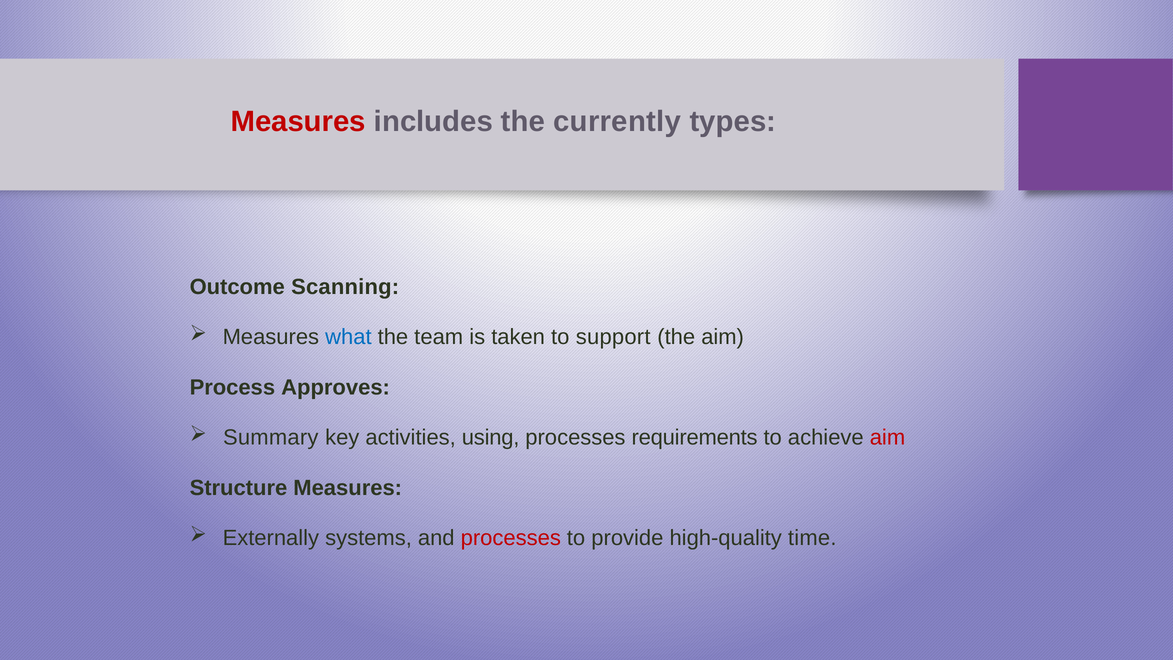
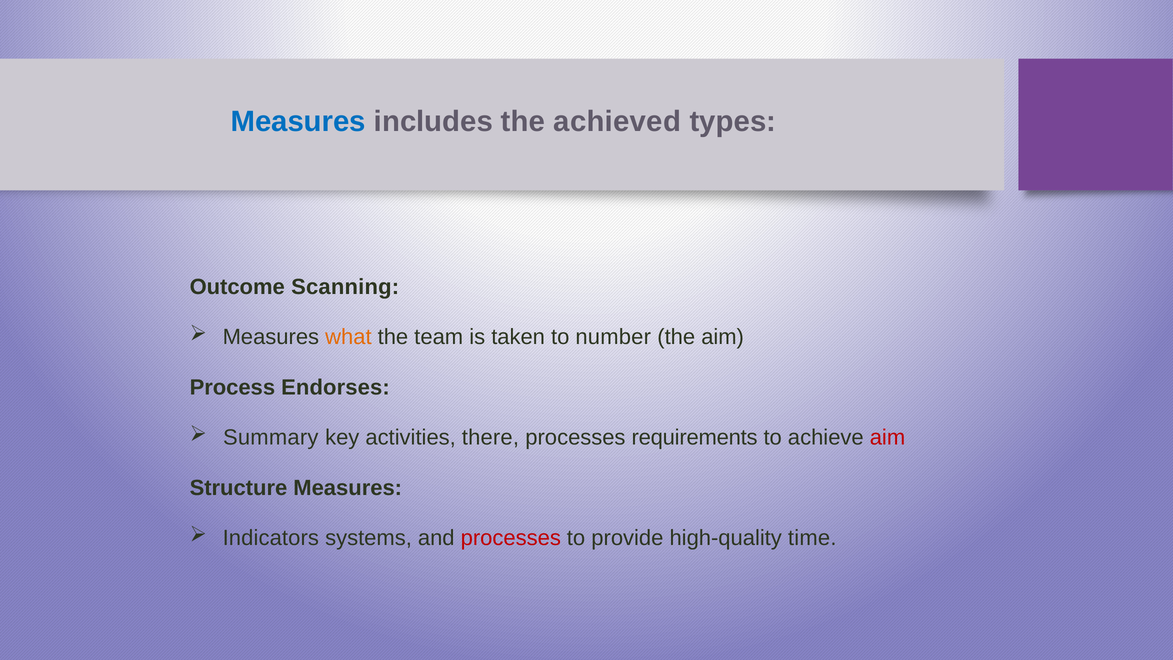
Measures colour: red -> blue (298, 121)
currently: currently -> achieved (617, 121)
what colour: blue -> orange (348, 337)
support: support -> number (613, 337)
Approves: Approves -> Endorses (336, 387)
using: using -> there (490, 437)
Externally: Externally -> Indicators (271, 538)
